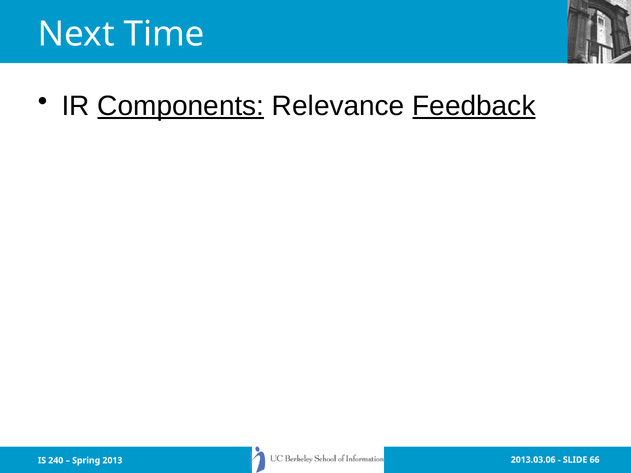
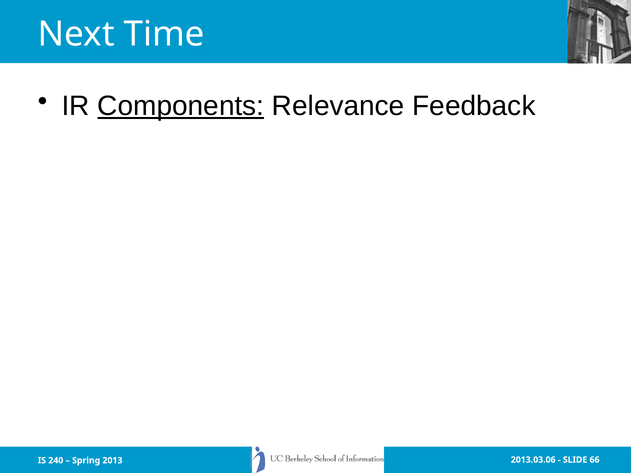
Feedback underline: present -> none (474, 106)
